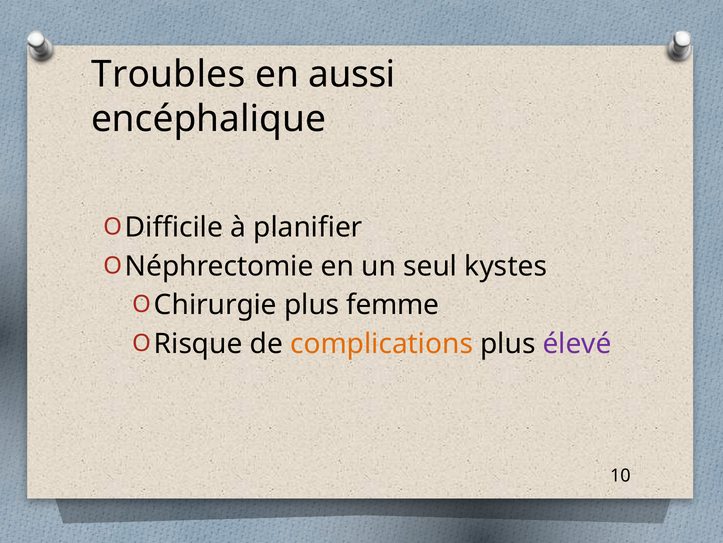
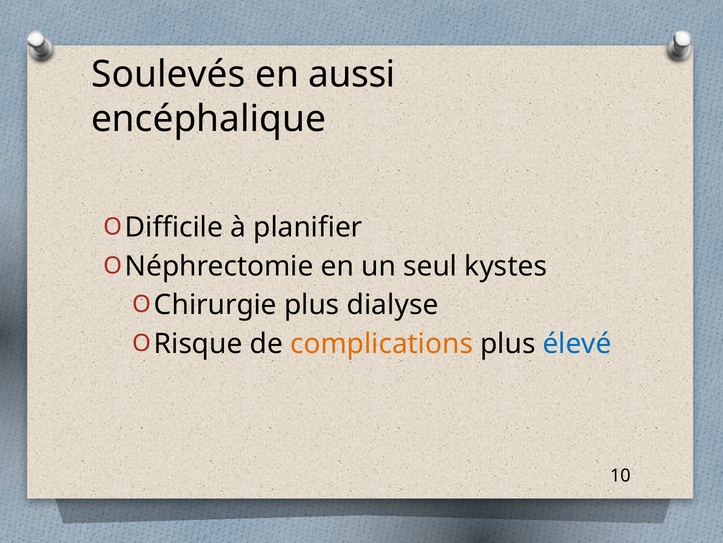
Troubles: Troubles -> Soulevés (168, 74)
femme: femme -> dialyse (393, 305)
élevé colour: purple -> blue (577, 344)
